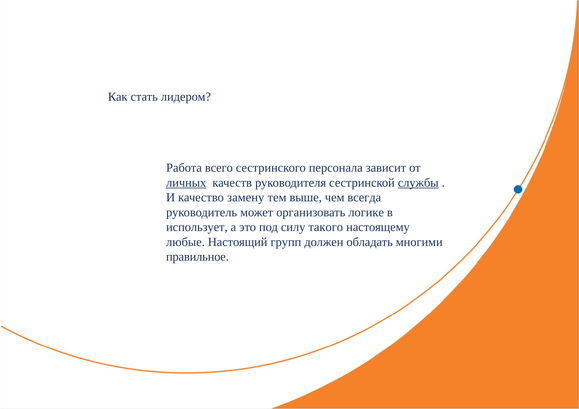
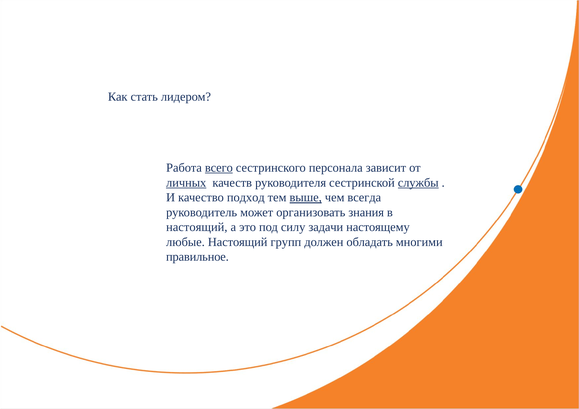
всего underline: none -> present (219, 168)
замену: замену -> подход (246, 198)
выше underline: none -> present (306, 198)
логике: логике -> знания (366, 213)
использует: использует -> настоящий (197, 227)
такого: такого -> задачи (326, 227)
